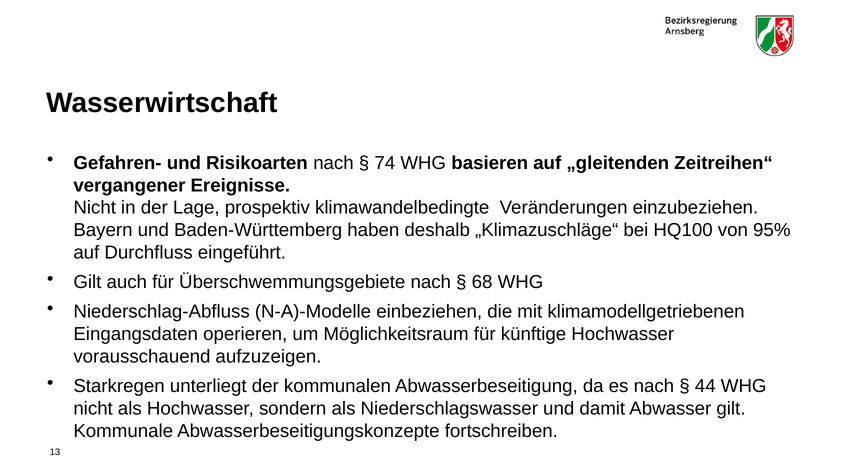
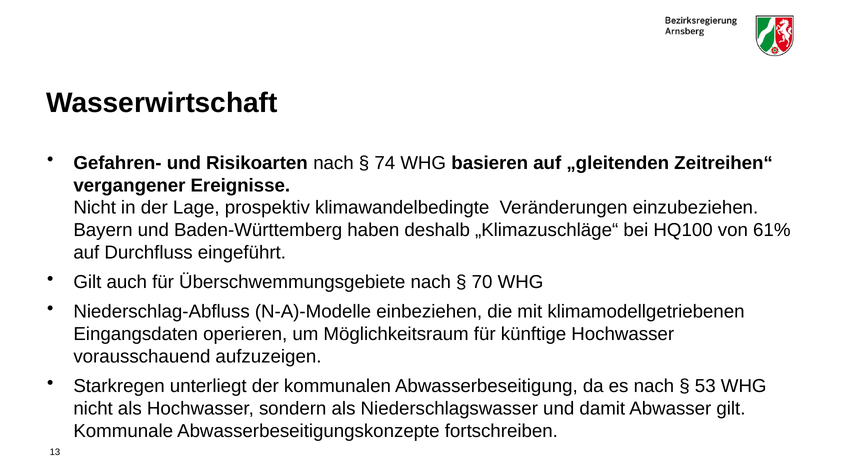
95%: 95% -> 61% (772, 230)
68: 68 -> 70 (482, 282)
44: 44 -> 53 (705, 386)
